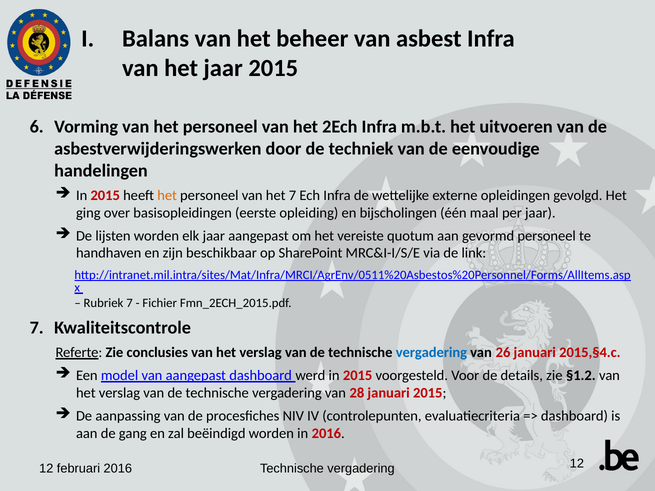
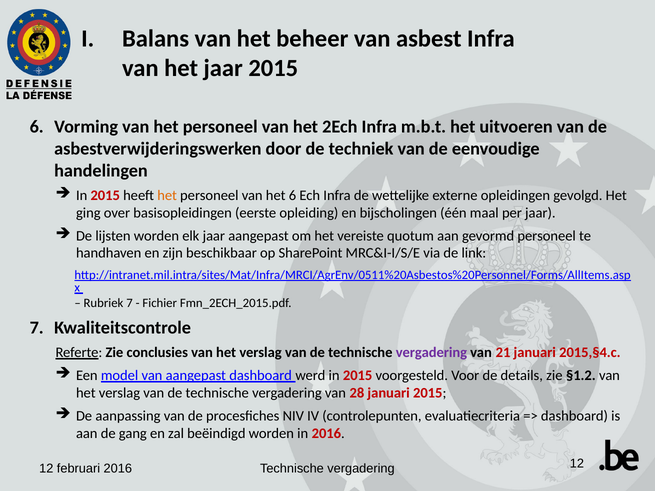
het 7: 7 -> 6 (292, 195)
vergadering colour: blue -> purple (431, 353)
26: 26 -> 21 (503, 353)
